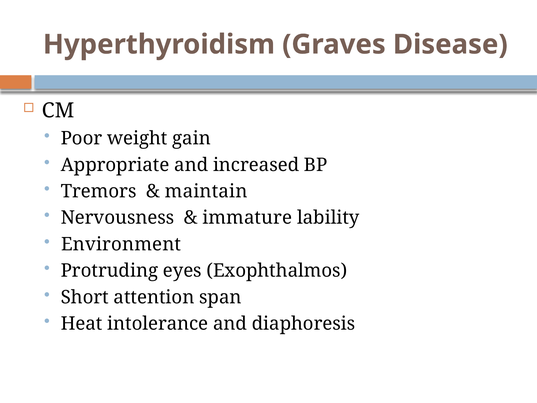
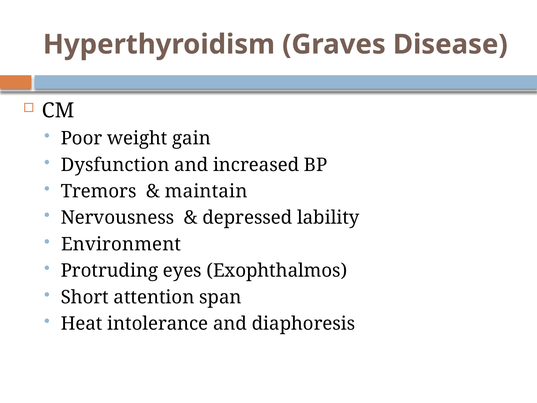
Appropriate: Appropriate -> Dysfunction (115, 165)
immature: immature -> depressed (247, 218)
